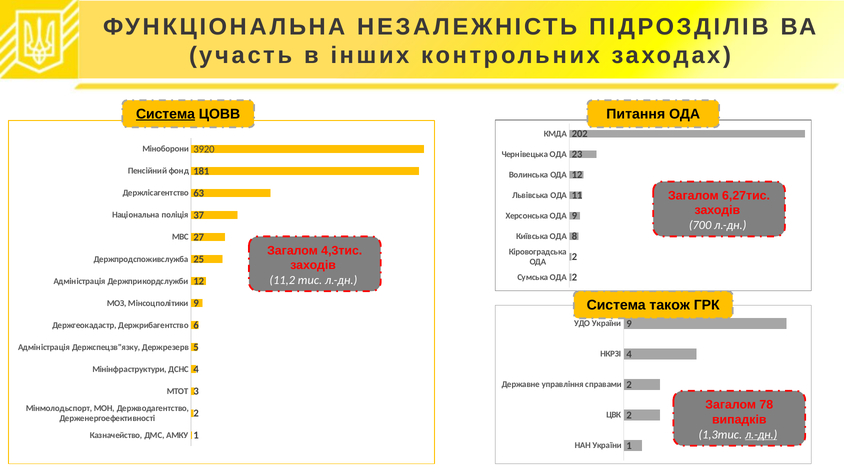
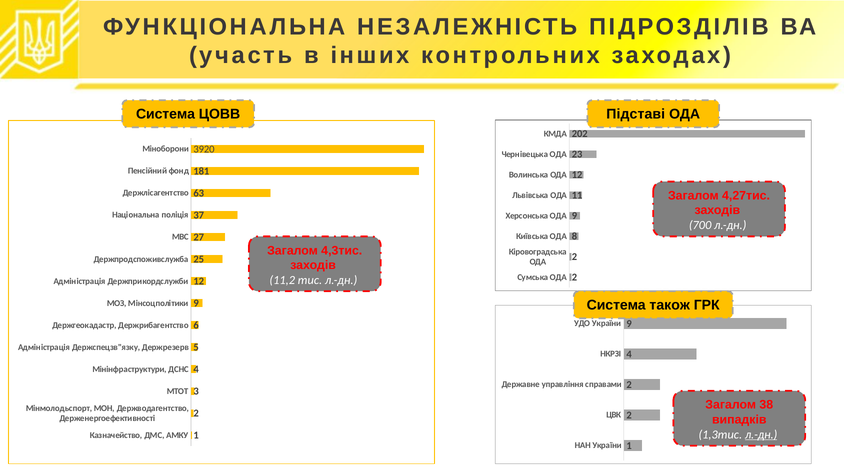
Система underline: present -> none (166, 114)
Питання: Питання -> Підставі (636, 114)
6,27тис: 6,27тис -> 4,27тис (746, 195)
78: 78 -> 38 (766, 405)
